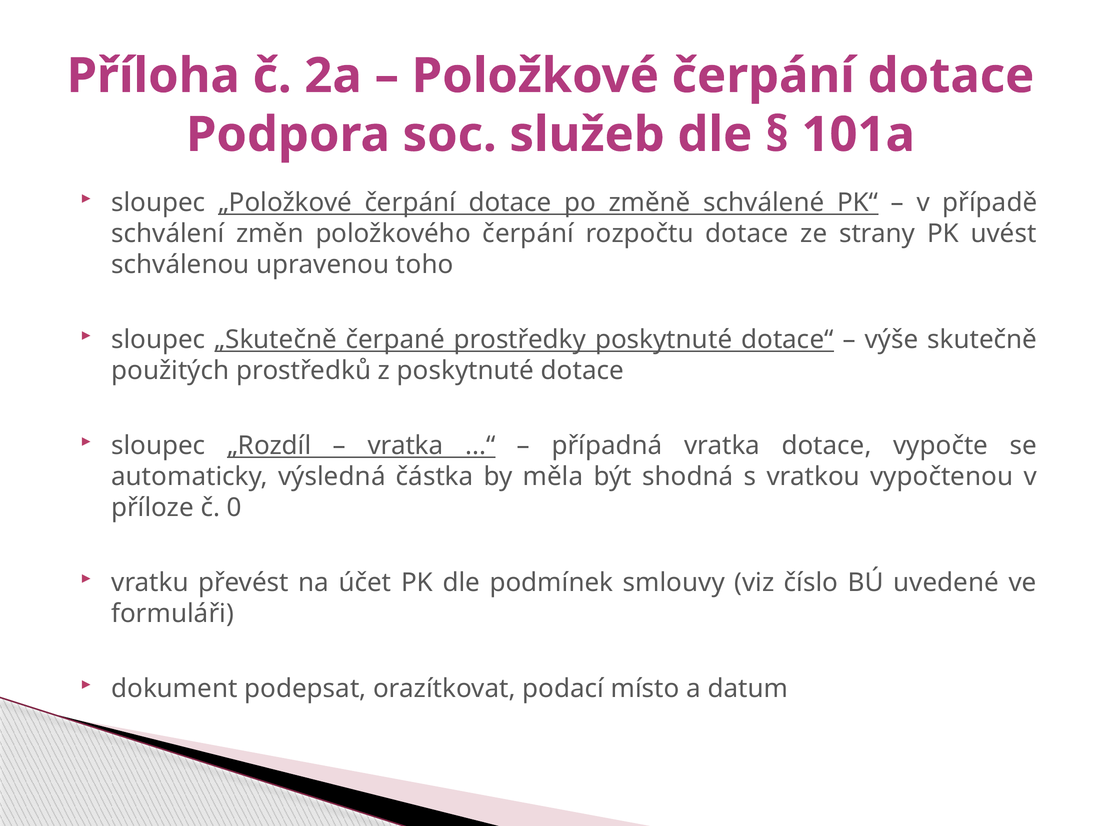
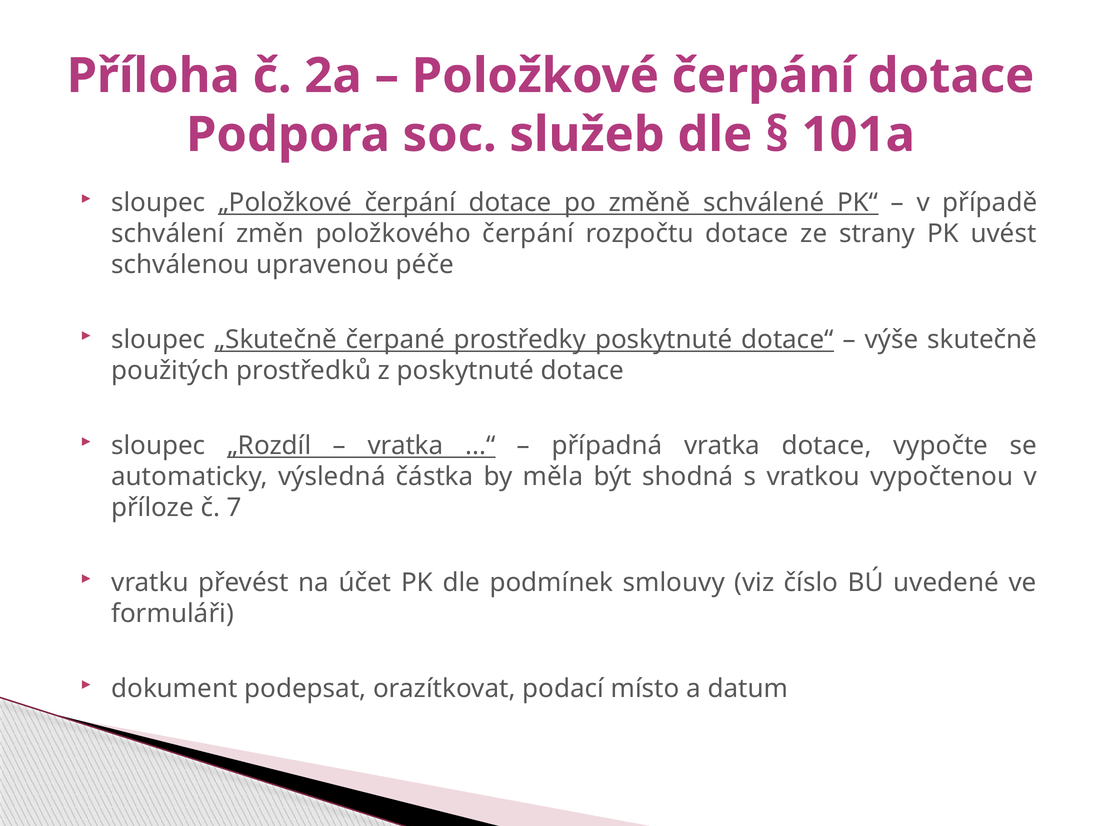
toho: toho -> péče (425, 265)
0: 0 -> 7 (234, 508)
